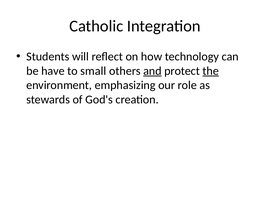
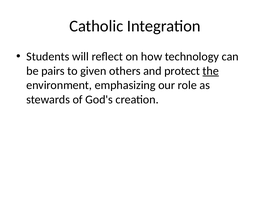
have: have -> pairs (53, 71)
small: small -> given (93, 71)
and underline: present -> none (152, 71)
